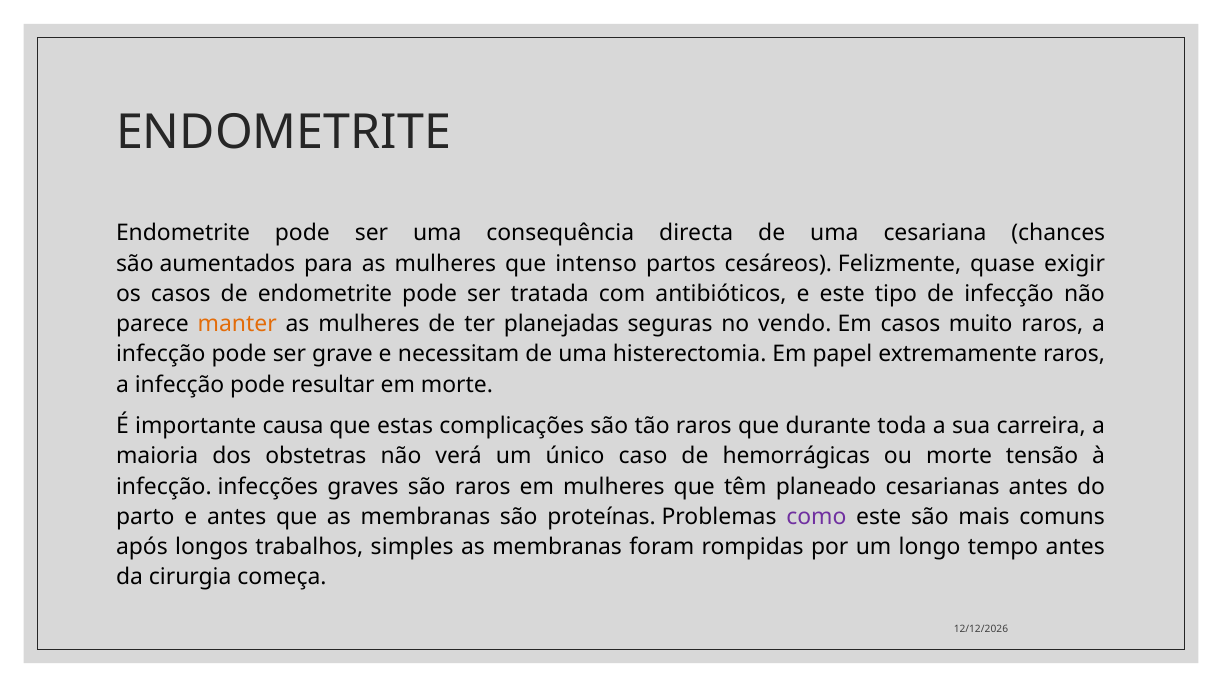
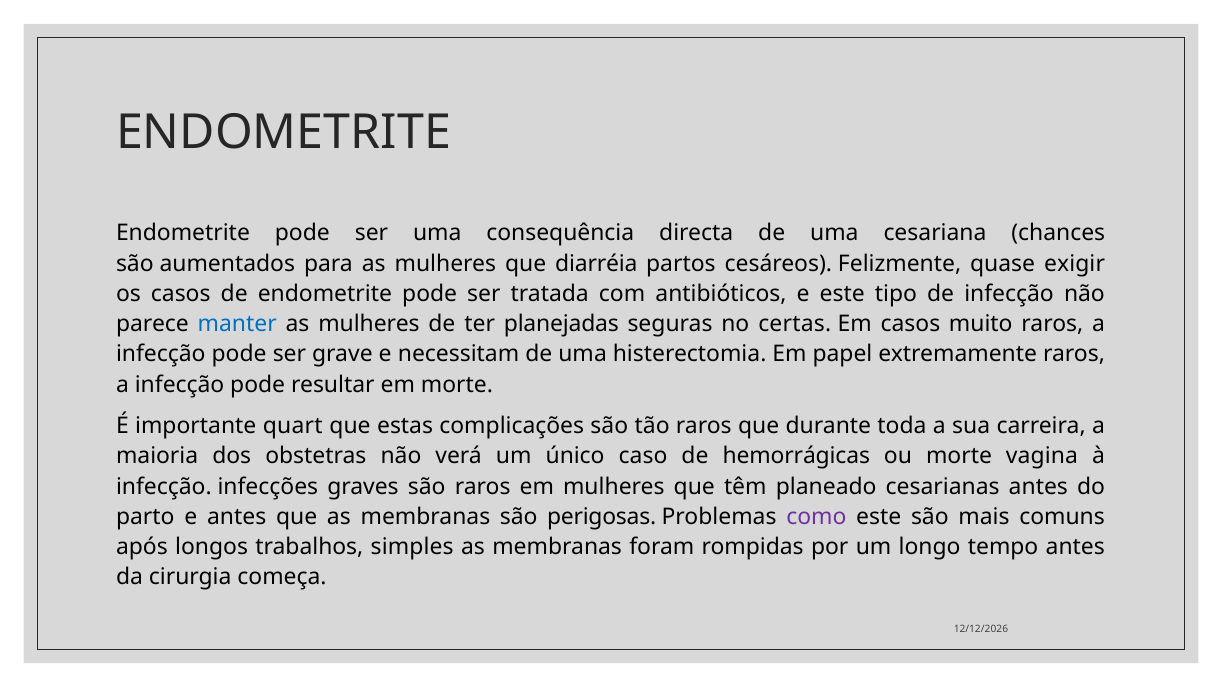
intenso: intenso -> diarréia (596, 264)
manter colour: orange -> blue (237, 324)
vendo: vendo -> certas (795, 324)
causa: causa -> quart (293, 426)
tensão: tensão -> vagina (1042, 457)
proteínas: proteínas -> perigosas (602, 517)
